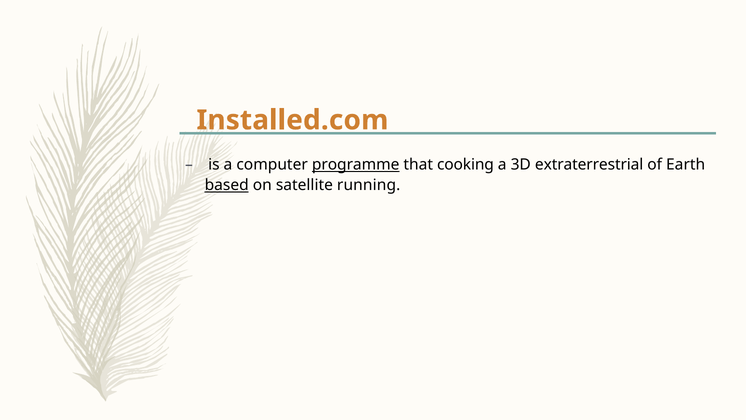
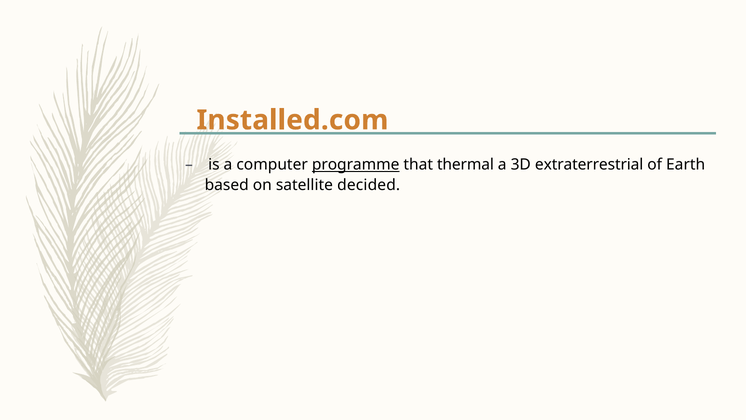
cooking: cooking -> thermal (465, 164)
based underline: present -> none (227, 185)
running: running -> decided (369, 185)
